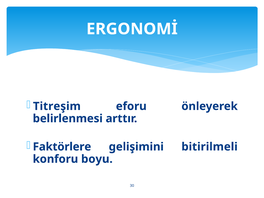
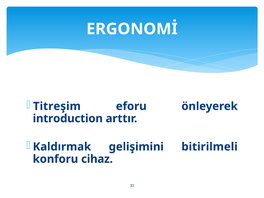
belirlenmesi: belirlenmesi -> introduction (68, 119)
Faktörlere: Faktörlere -> Kaldırmak (62, 147)
boyu: boyu -> cihaz (97, 159)
